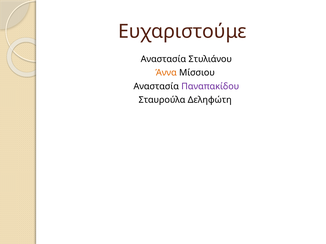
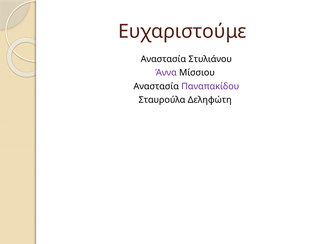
Άννα colour: orange -> purple (166, 73)
